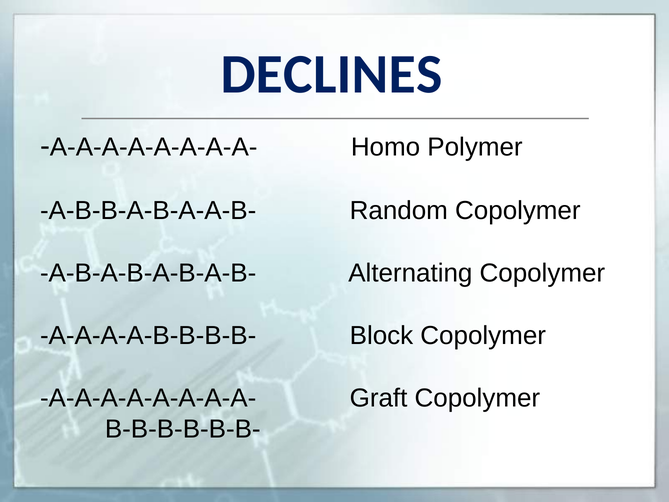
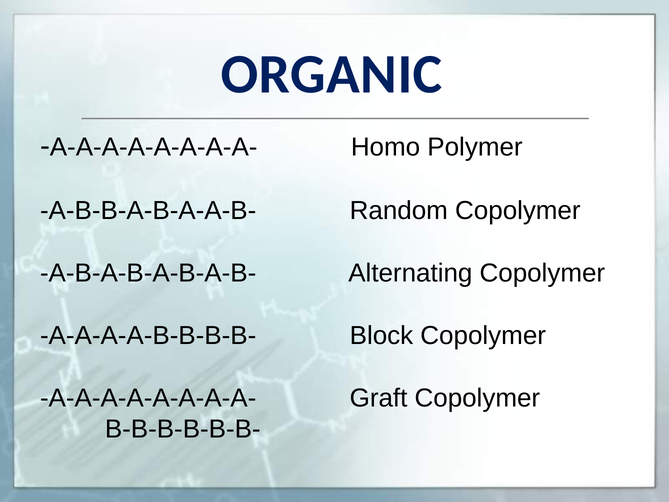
DECLINES: DECLINES -> ORGANIC (331, 74)
